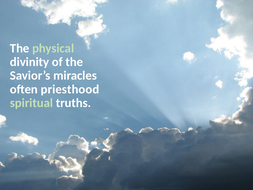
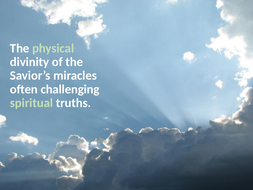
priesthood: priesthood -> challenging (70, 89)
